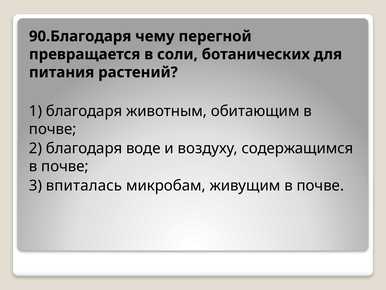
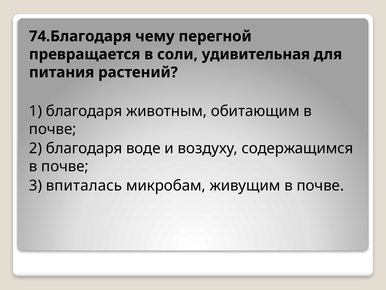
90.Благодаря: 90.Благодаря -> 74.Благодаря (80, 36)
ботанических: ботанических -> удивительная (256, 54)
